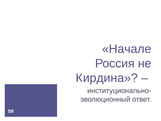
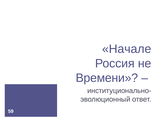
Кирдина: Кирдина -> Времени (107, 78)
